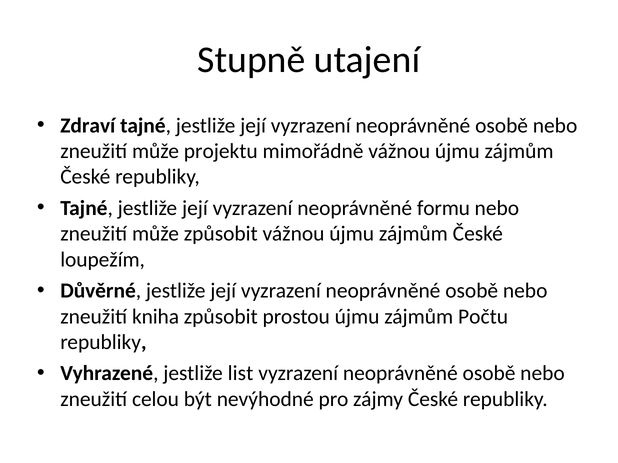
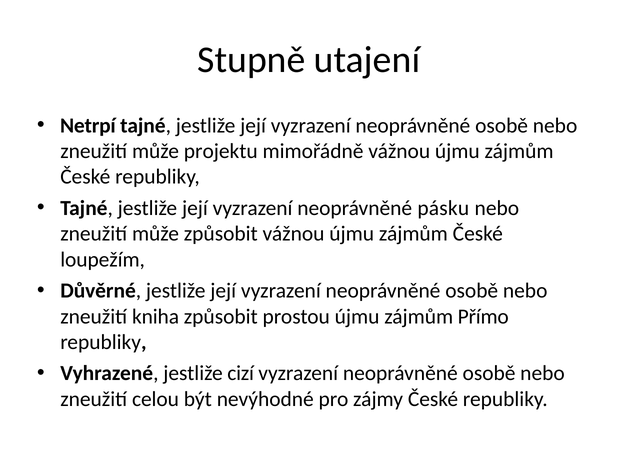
Zdraví: Zdraví -> Netrpí (88, 126)
formu: formu -> pásku (443, 208)
Počtu: Počtu -> Přímo (483, 317)
list: list -> cizí (241, 374)
